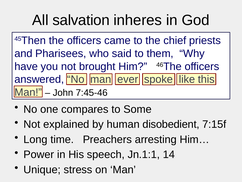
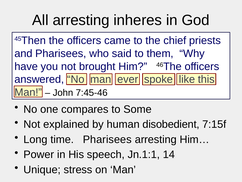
All salvation: salvation -> arresting (81, 20)
time Preachers: Preachers -> Pharisees (107, 139)
